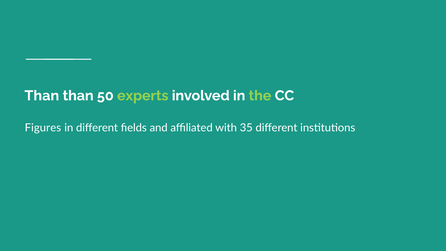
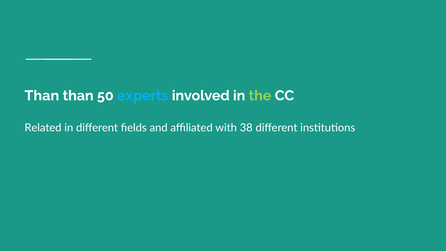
experts colour: light green -> light blue (143, 96)
Figures: Figures -> Related (43, 128)
35: 35 -> 38 (246, 128)
